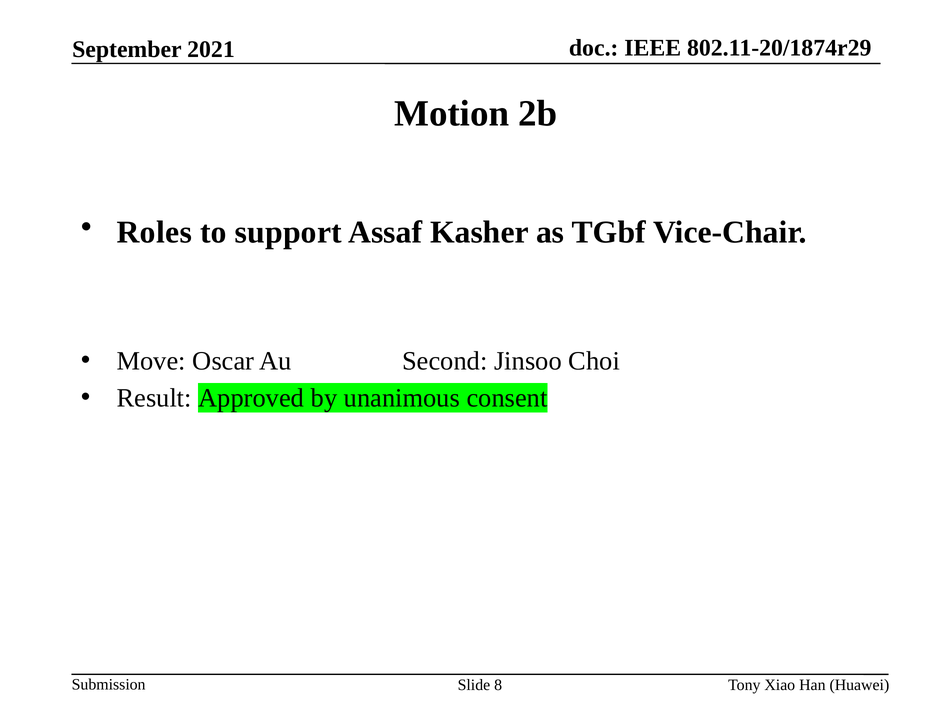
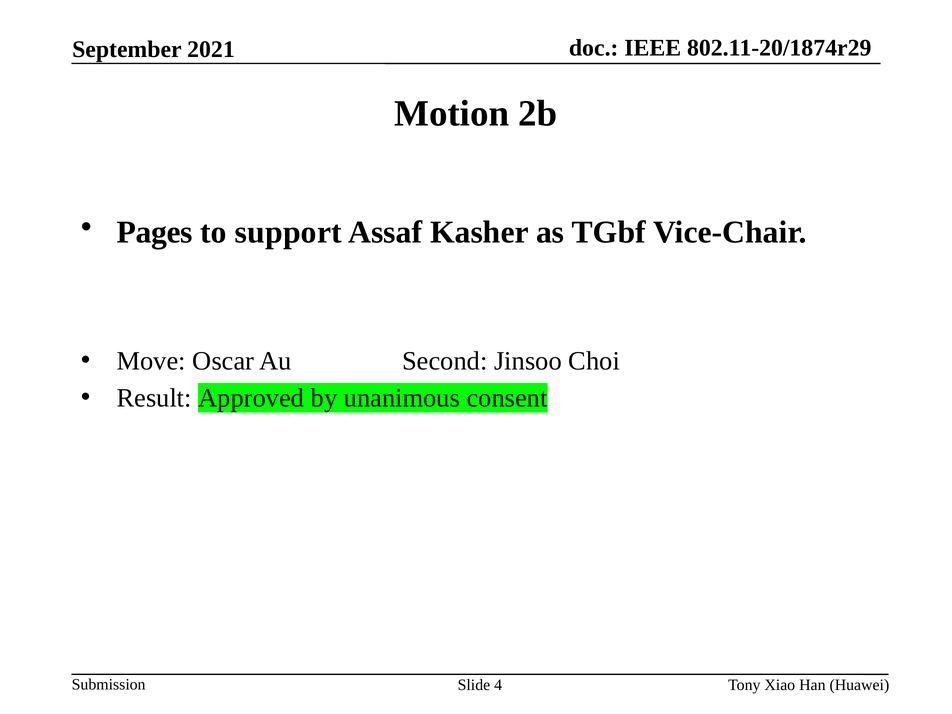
Roles: Roles -> Pages (155, 232)
8: 8 -> 4 (498, 685)
